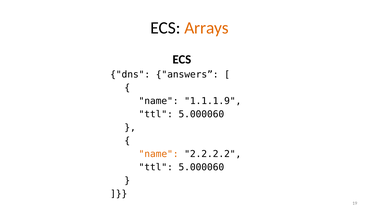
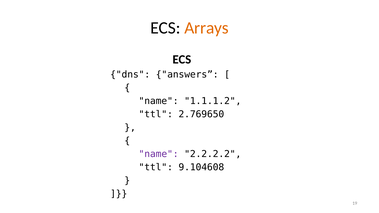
1.1.1.9: 1.1.1.9 -> 1.1.1.2 (213, 101)
5.000060: 5.000060 -> 2.769650 (201, 114)
name colour: orange -> purple (159, 154)
5.000060: 5.000060 -> 9.104608 (201, 167)
